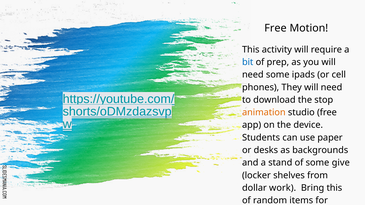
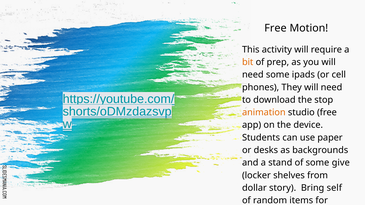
bit colour: blue -> orange (248, 62)
work: work -> story (283, 188)
Bring this: this -> self (334, 188)
